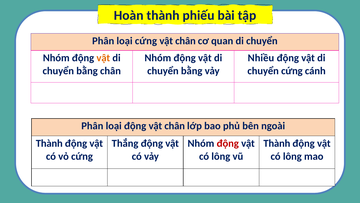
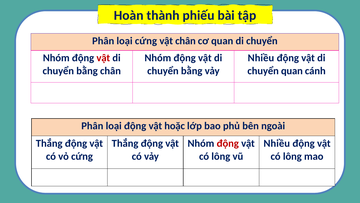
vật colour: orange -> red (103, 58)
chuyển cứng: cứng -> quan (292, 71)
động vật chân: chân -> hoặc (175, 126)
Thành: Thành -> Thắng (49, 143)
Thành: Thành -> Nhiều (277, 143)
